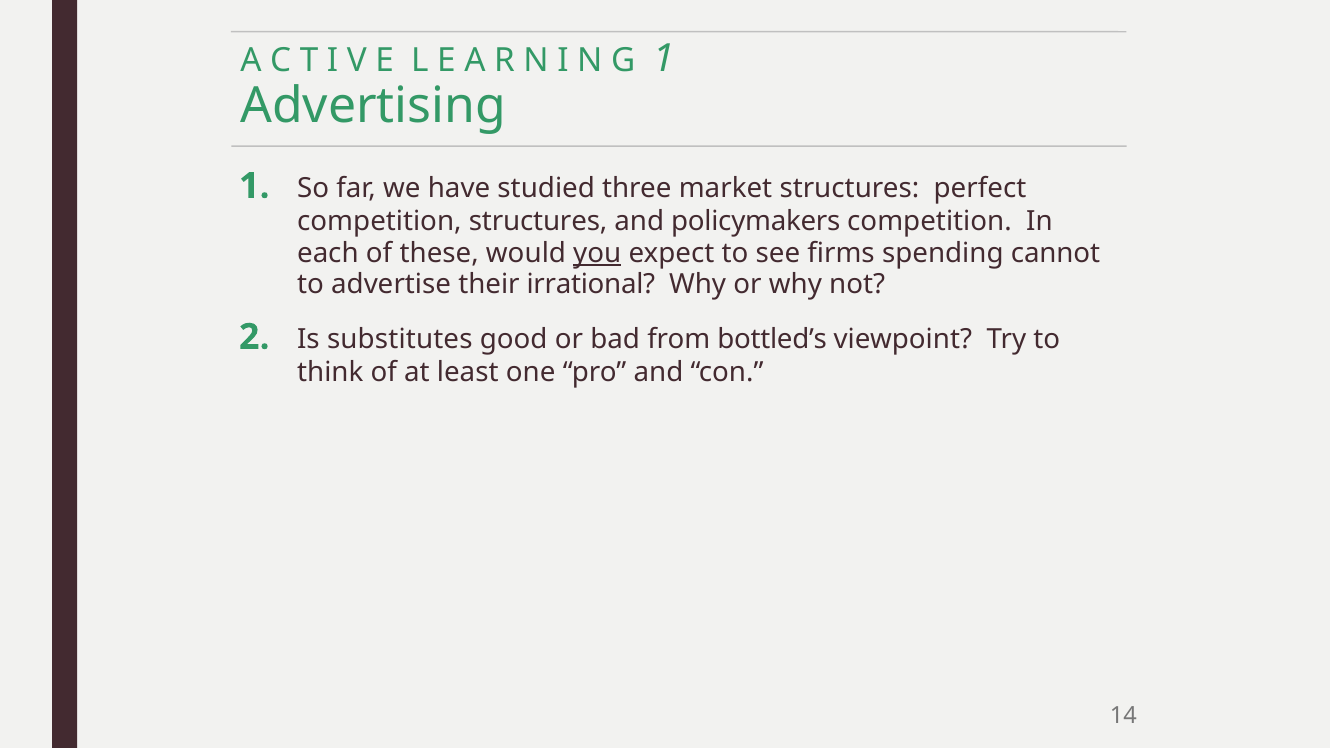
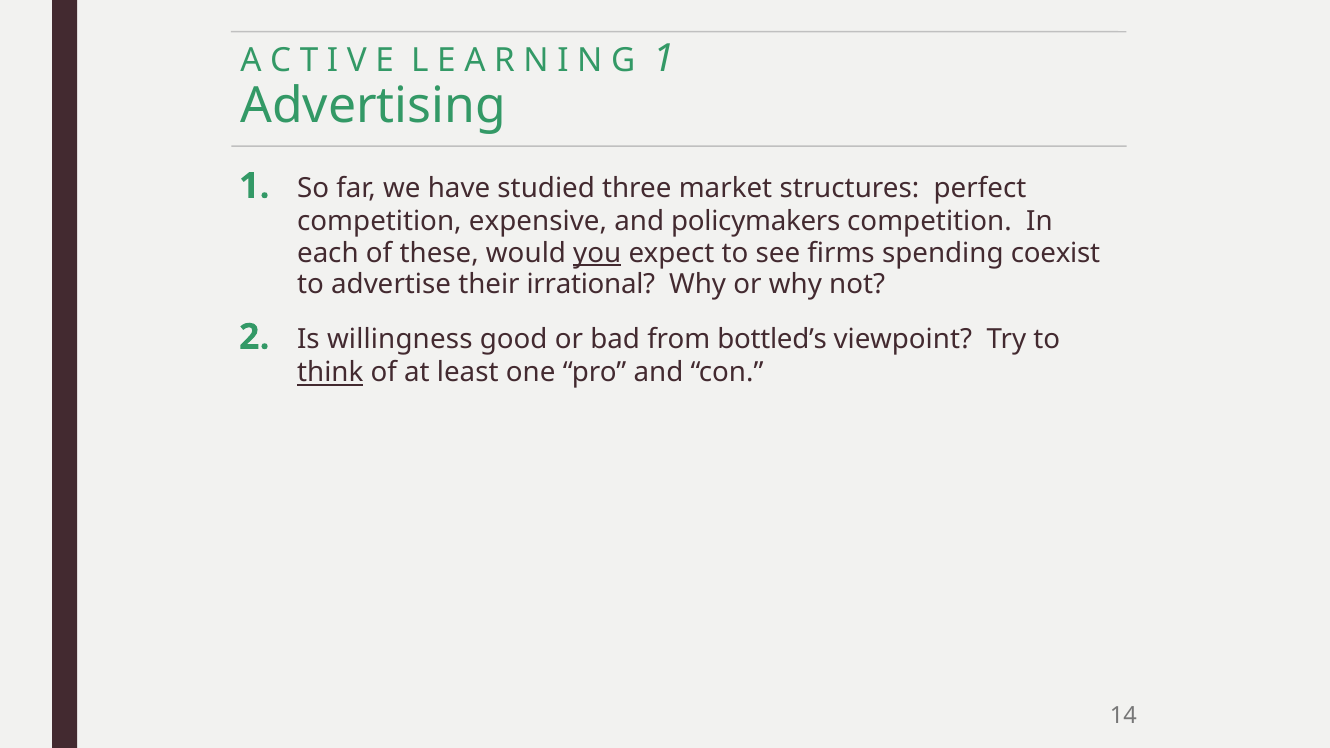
competition structures: structures -> expensive (538, 222)
cannot: cannot -> coexist (1056, 253)
substitutes: substitutes -> willingness (400, 340)
think underline: none -> present (330, 373)
